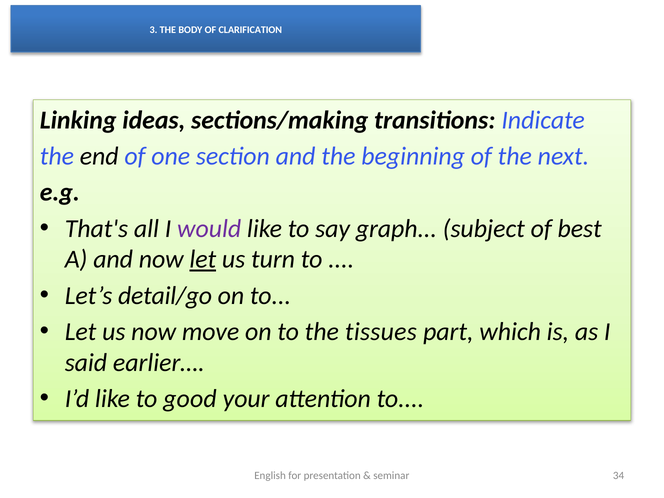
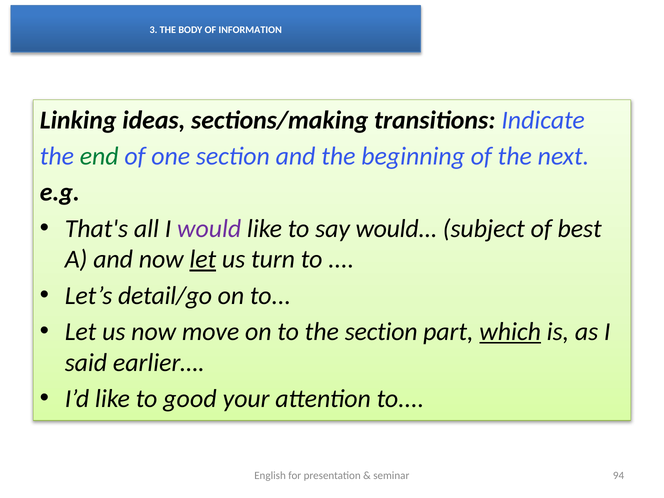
CLARIFICATION: CLARIFICATION -> INFORMATION (250, 30)
end colour: black -> green (99, 156)
say graph: graph -> would (396, 228)
the tissues: tissues -> section (381, 332)
which underline: none -> present (510, 332)
34: 34 -> 94 (619, 475)
